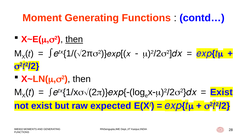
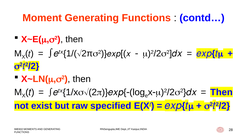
then underline: present -> none (74, 39)
Exist: Exist -> Then (221, 92)
expected: expected -> specified (111, 106)
